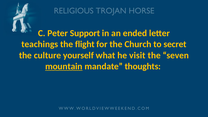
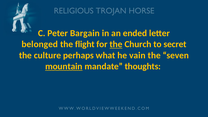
Support: Support -> Bargain (85, 33)
teachings: teachings -> belonged (40, 44)
the underline: none -> present (116, 44)
yourself: yourself -> perhaps (78, 55)
visit: visit -> vain (137, 55)
